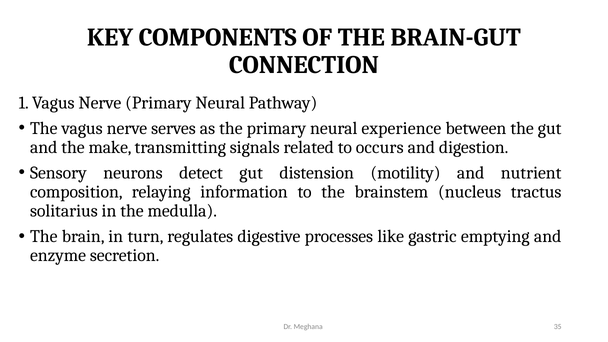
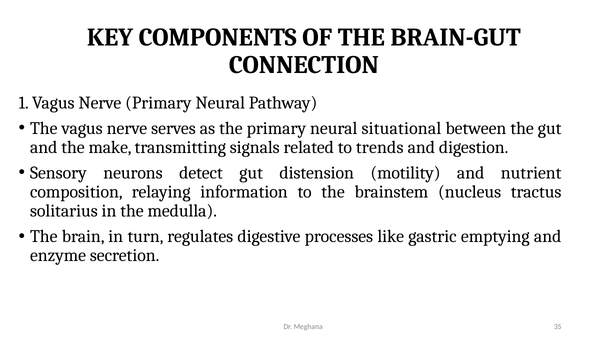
experience: experience -> situational (401, 128)
occurs: occurs -> trends (380, 147)
